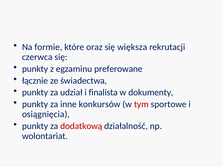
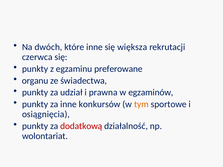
formie: formie -> dwóch (48, 47)
które oraz: oraz -> inne (94, 47)
łącznie: łącznie -> organu (35, 81)
finalista: finalista -> prawna (103, 93)
dokumenty: dokumenty -> egzaminów (151, 93)
tym colour: red -> orange (141, 104)
